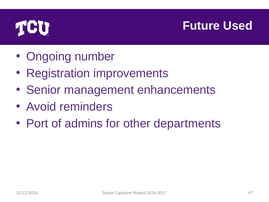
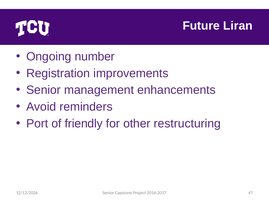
Used: Used -> Liran (238, 26)
admins: admins -> friendly (84, 123)
departments: departments -> restructuring (187, 123)
